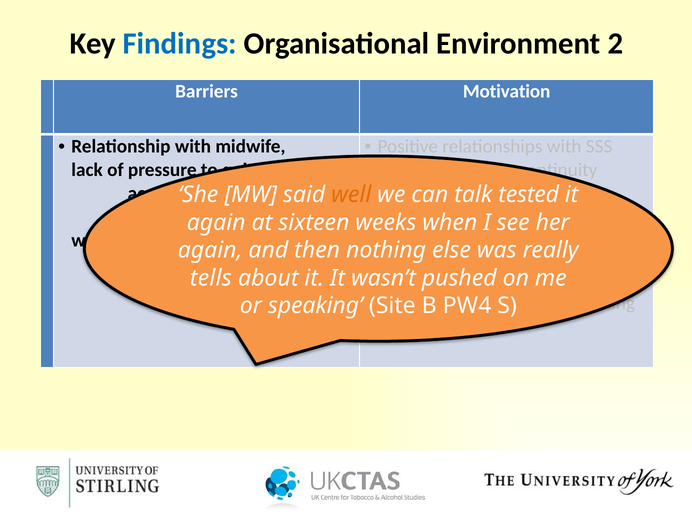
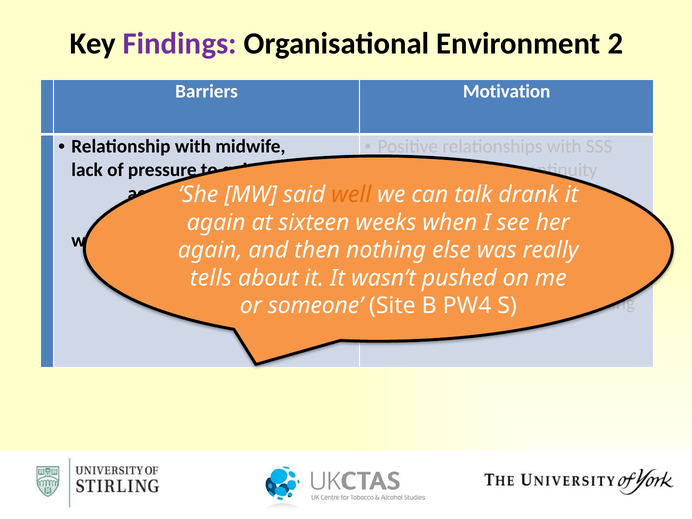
Findings colour: blue -> purple (180, 44)
tested: tested -> drank (529, 195)
speaking: speaking -> someone (316, 306)
